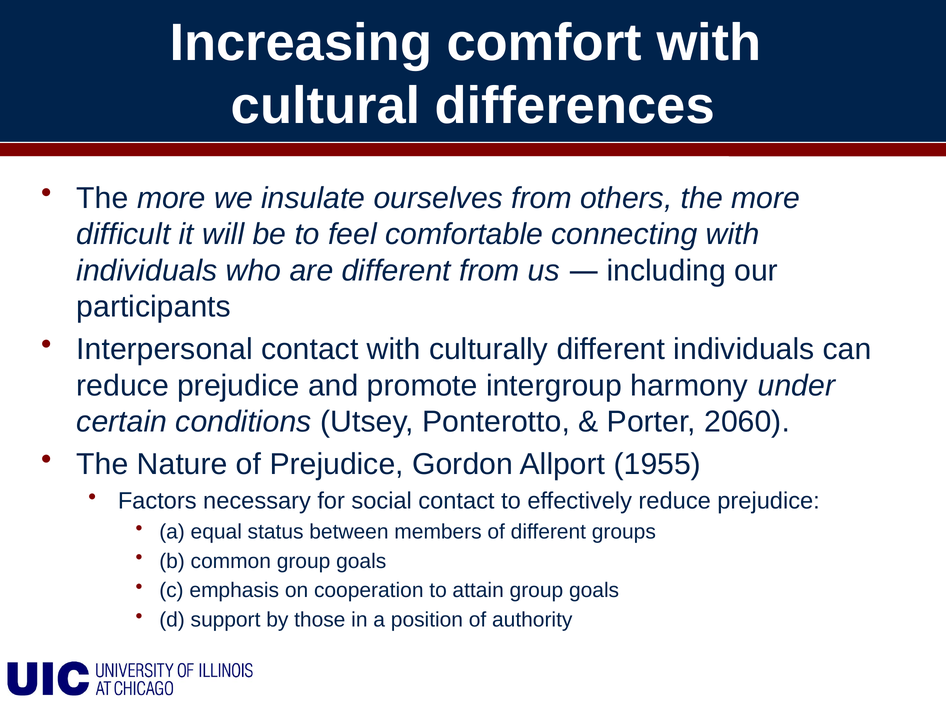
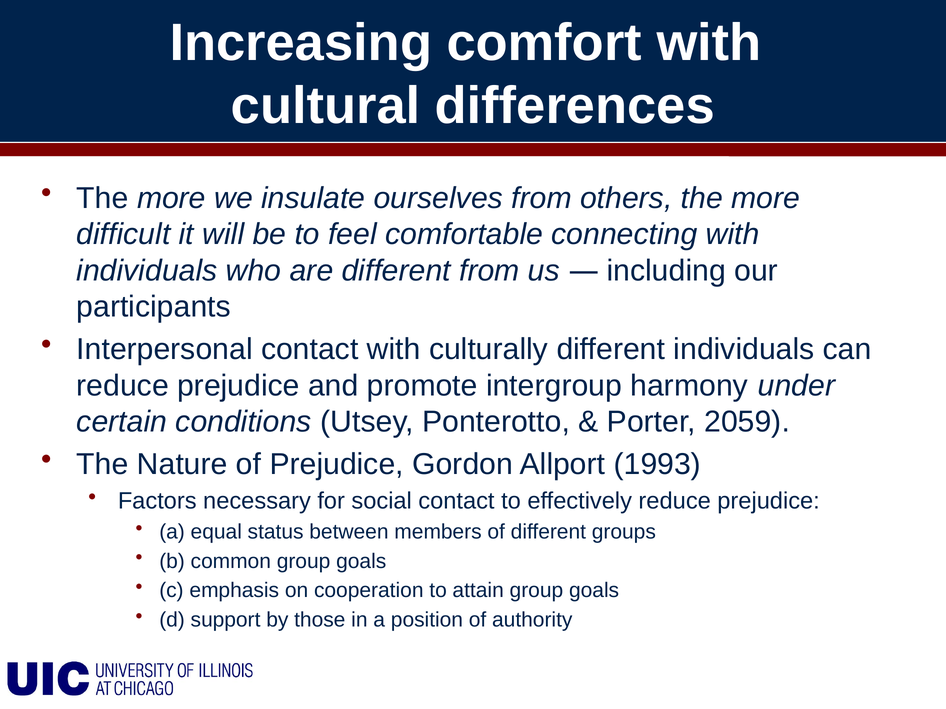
2060: 2060 -> 2059 (747, 422)
1955: 1955 -> 1993 (657, 465)
